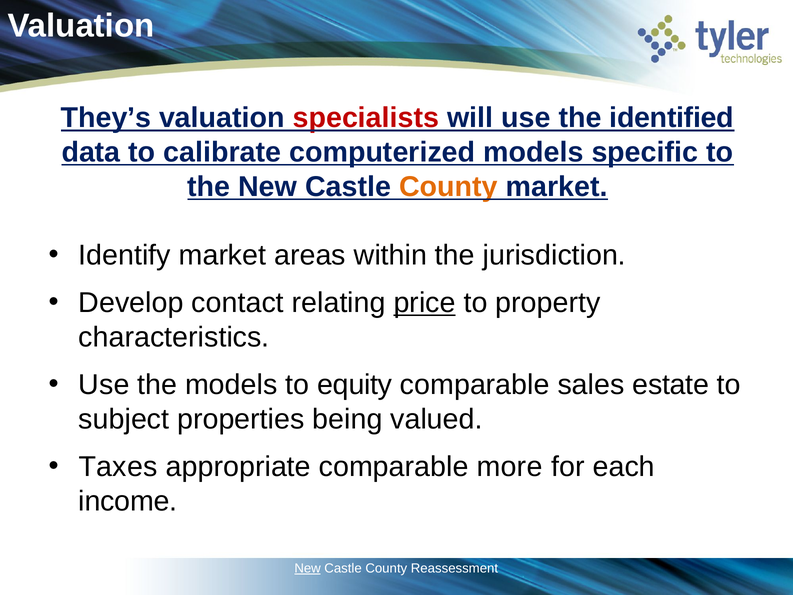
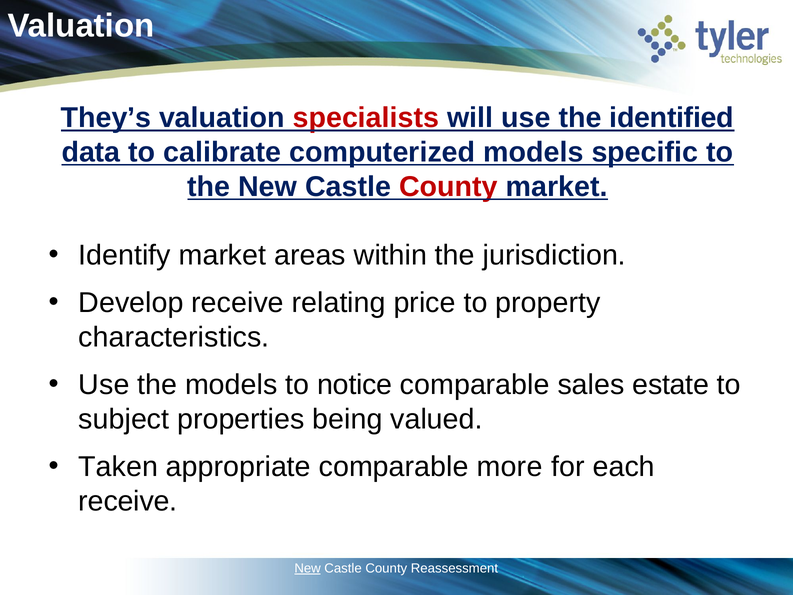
County colour: orange -> red (448, 187)
Develop contact: contact -> receive (238, 303)
price underline: present -> none (425, 303)
equity: equity -> notice (355, 385)
Taxes: Taxes -> Taken (118, 467)
income: income -> receive (128, 501)
